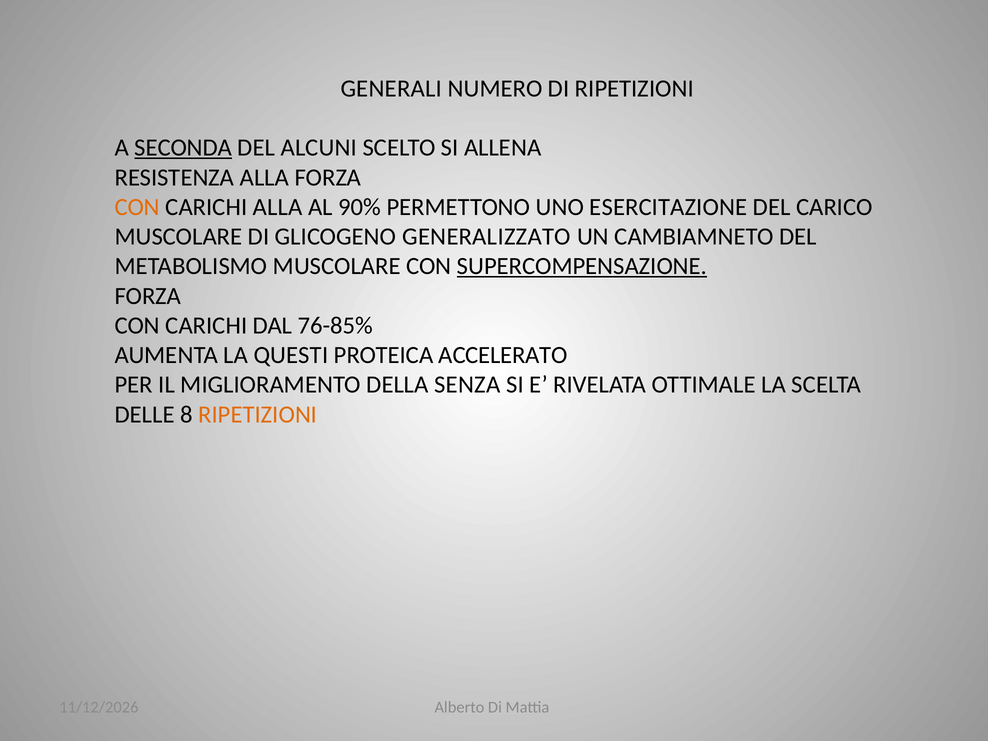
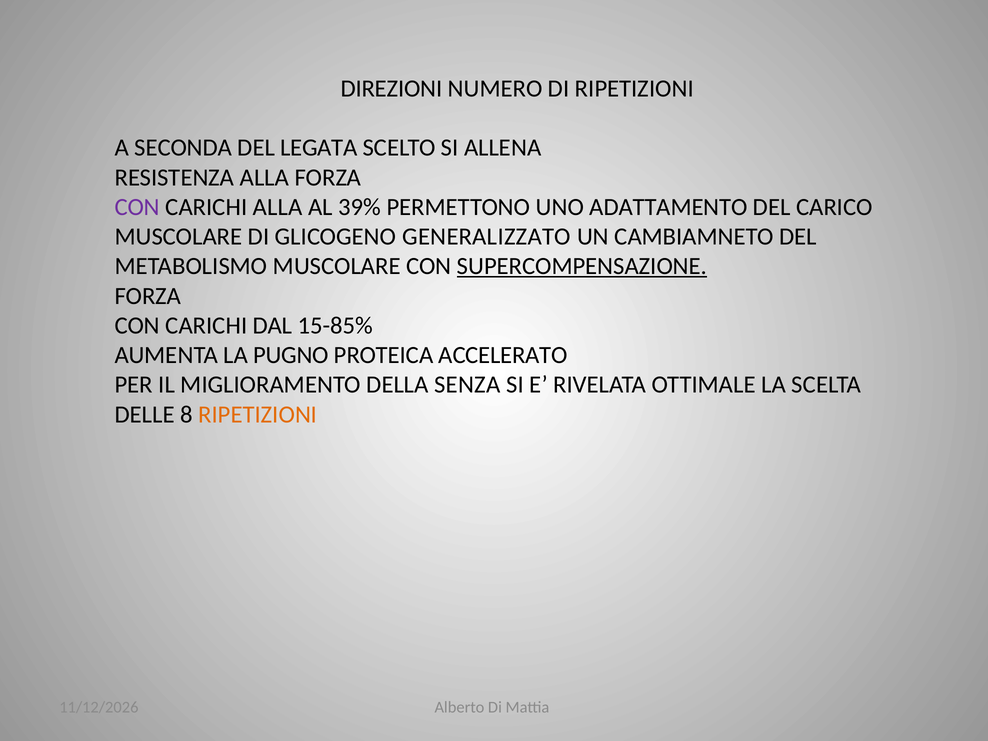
GENERALI: GENERALI -> DIREZIONI (392, 88)
SECONDA underline: present -> none (183, 148)
ALCUNI: ALCUNI -> LEGATA (319, 148)
CON colour: orange -> purple (137, 207)
90%: 90% -> 39% (360, 207)
ESERCITAZIONE: ESERCITAZIONE -> ADATTAMENTO (668, 207)
76-85%: 76-85% -> 15-85% (335, 326)
QUESTI: QUESTI -> PUGNO (291, 355)
